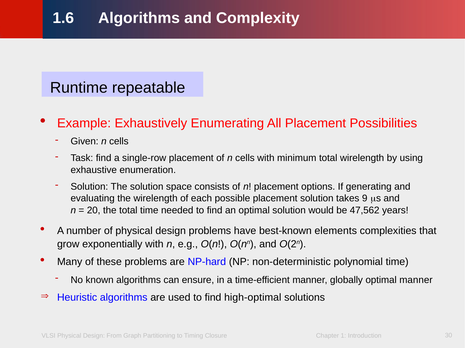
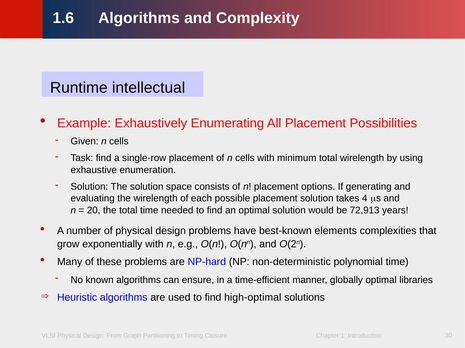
repeatable: repeatable -> intellectual (149, 88)
9: 9 -> 4 (365, 199)
47,562: 47,562 -> 72,913 (365, 211)
optimal manner: manner -> libraries (416, 280)
